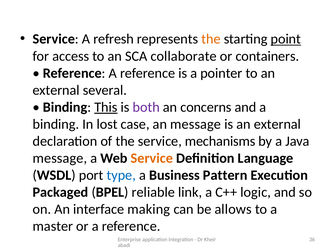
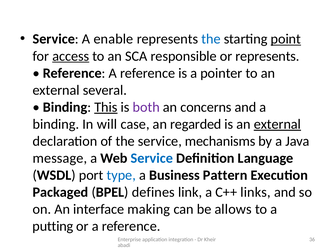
refresh: refresh -> enable (113, 39)
the colour: orange -> blue (211, 39)
access underline: none -> present (71, 56)
collaborate: collaborate -> responsible (184, 56)
or containers: containers -> represents (267, 56)
lost: lost -> will (107, 124)
an message: message -> regarded (196, 124)
external underline: none -> present (277, 124)
Service colour: orange -> blue (152, 158)
reliable: reliable -> defines (153, 192)
logic: logic -> links (256, 192)
master: master -> putting (53, 226)
